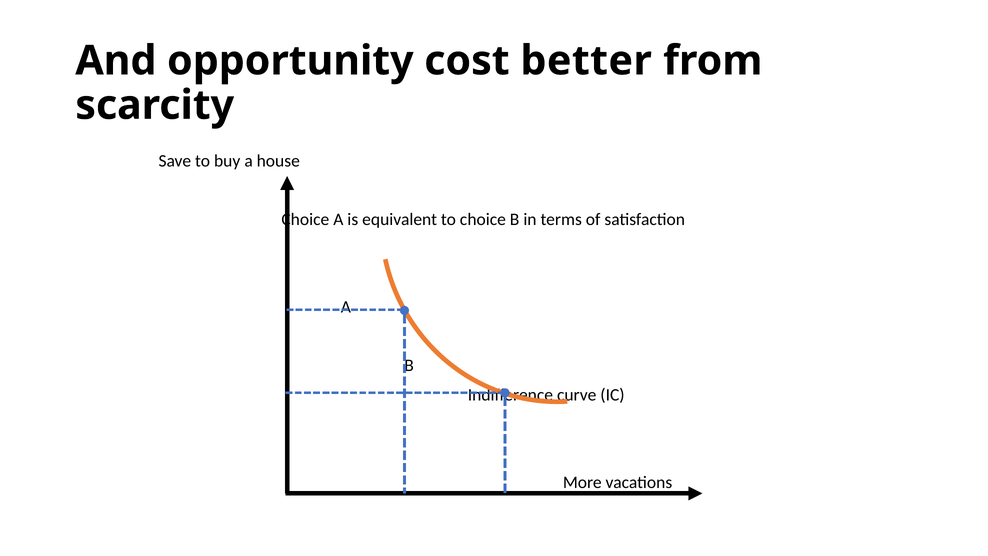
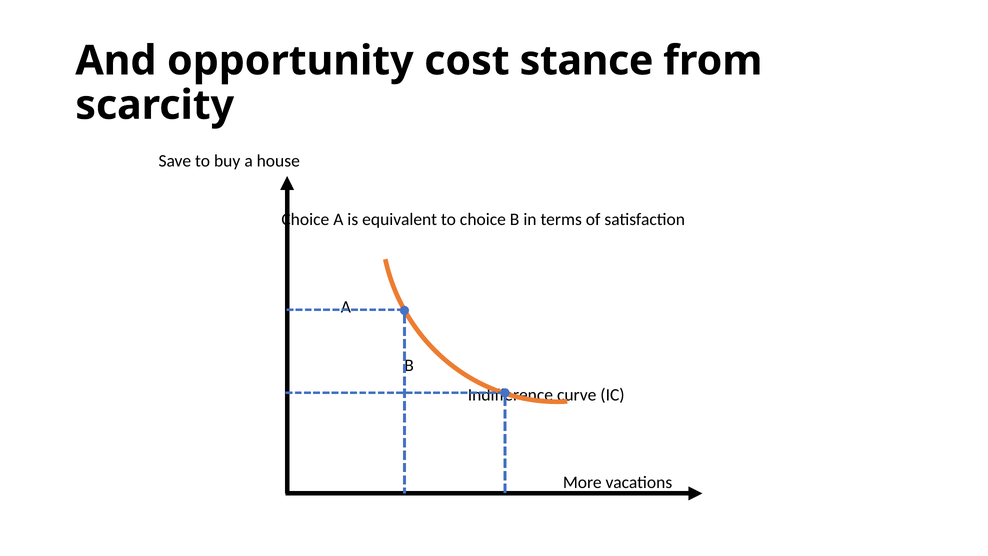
better: better -> stance (587, 61)
